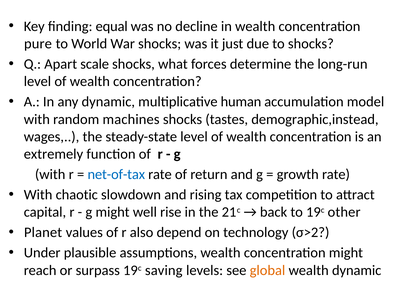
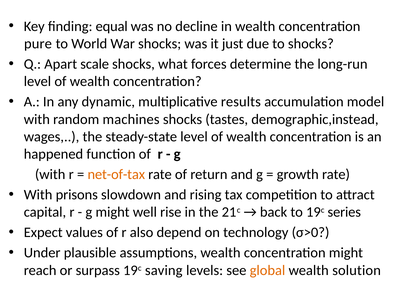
human: human -> results (241, 102)
extremely: extremely -> happened (53, 154)
net-of-tax colour: blue -> orange (116, 174)
chaotic: chaotic -> prisons (77, 195)
other: other -> series (344, 212)
Planet: Planet -> Expect (43, 232)
σ>2: σ>2 -> σ>0 (311, 232)
wealth dynamic: dynamic -> solution (357, 270)
